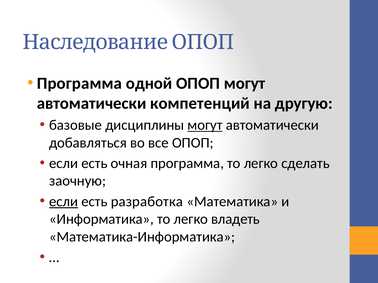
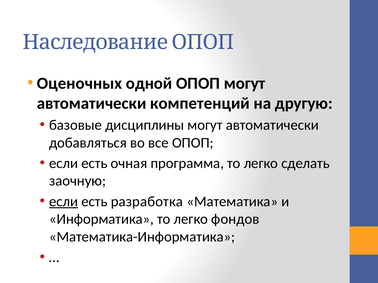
Программа: Программа -> Оценочных (79, 83)
могут underline: present -> none (205, 125)
владеть: владеть -> фондов (235, 219)
